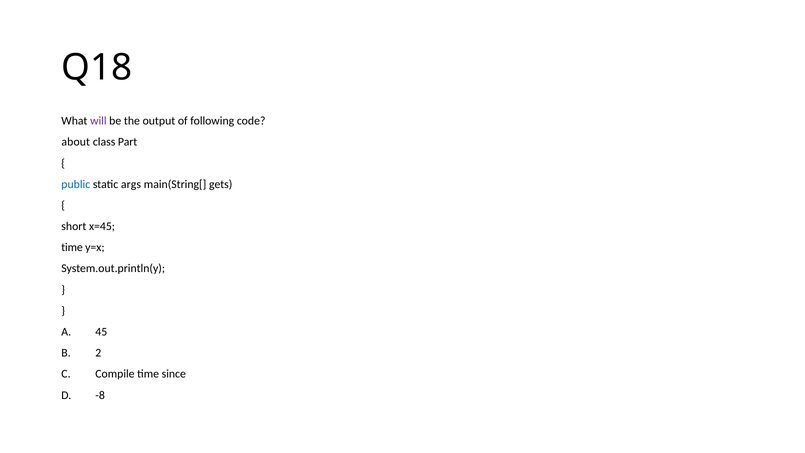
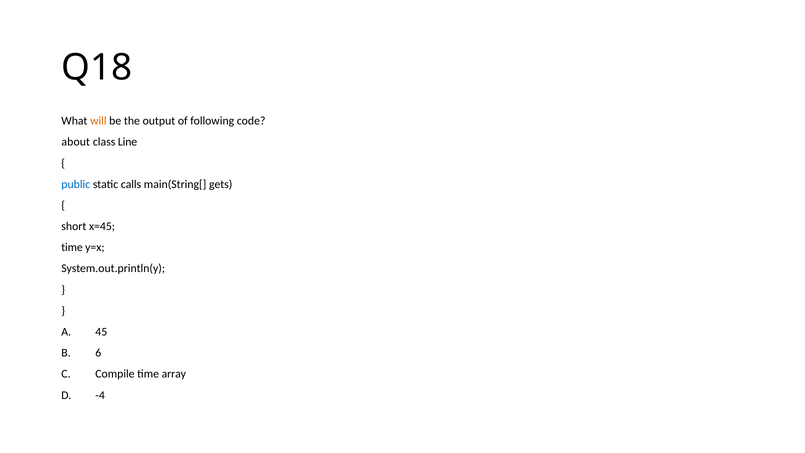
will colour: purple -> orange (98, 121)
Part: Part -> Line (128, 142)
args: args -> calls (131, 184)
2: 2 -> 6 (98, 353)
since: since -> array (174, 374)
-8: -8 -> -4 (100, 395)
